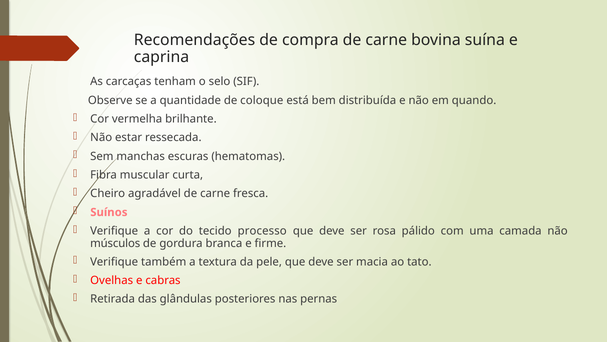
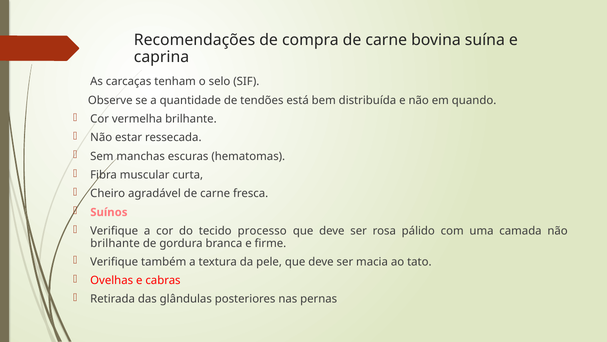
coloque: coloque -> tendões (262, 100)
músculos: músculos -> brilhante (115, 243)
